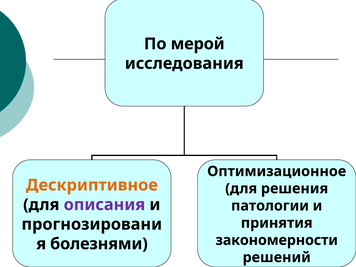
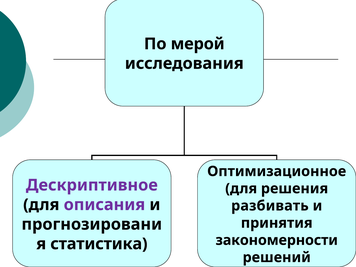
Дескриптивное colour: orange -> purple (92, 185)
патологии: патологии -> разбивать (270, 206)
болезнями: болезнями -> статистика (99, 244)
